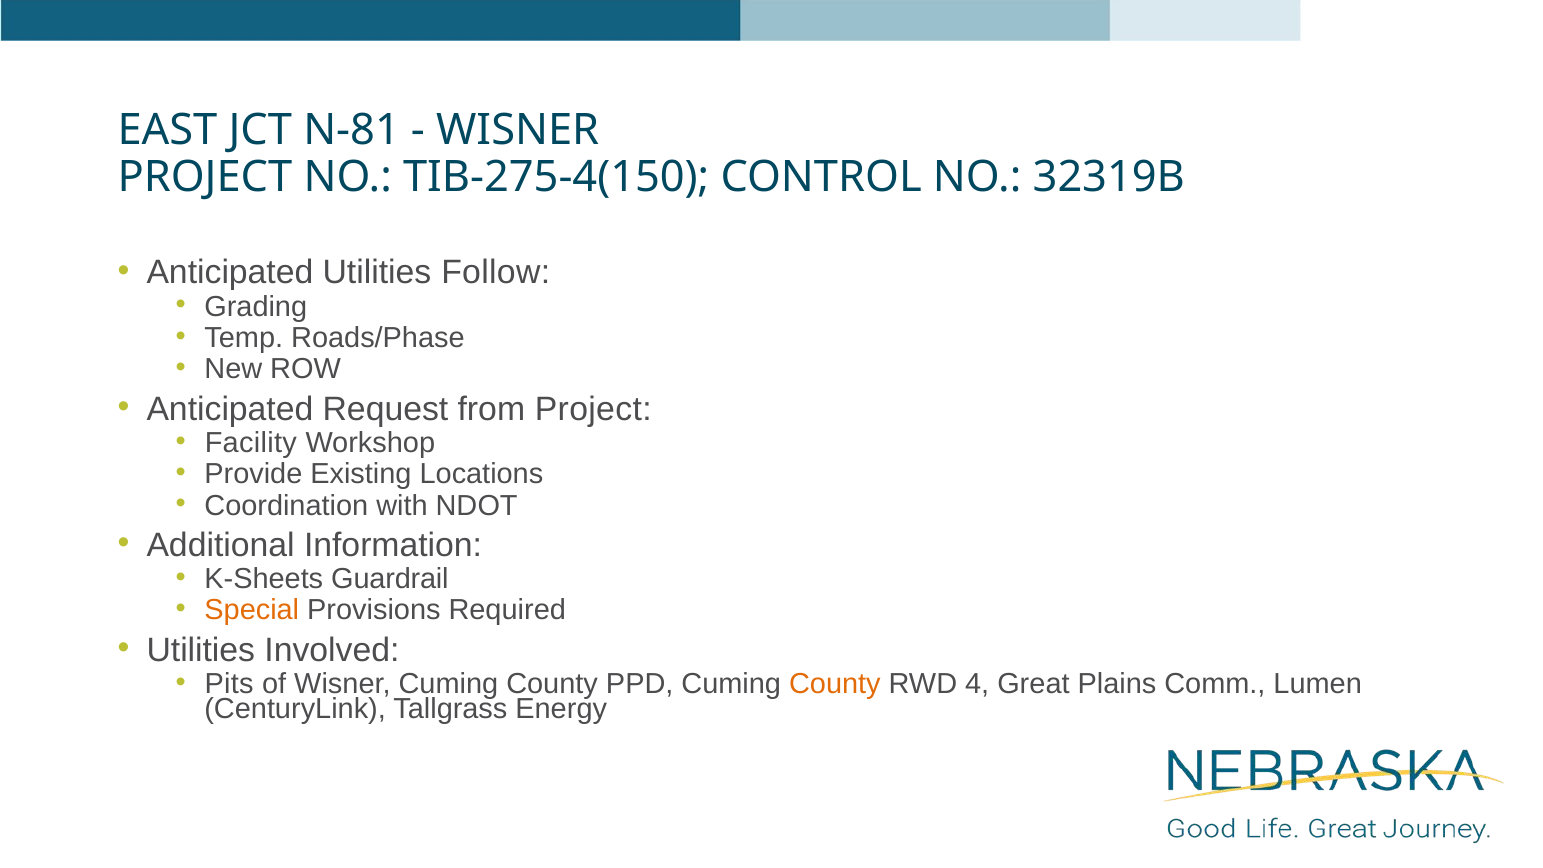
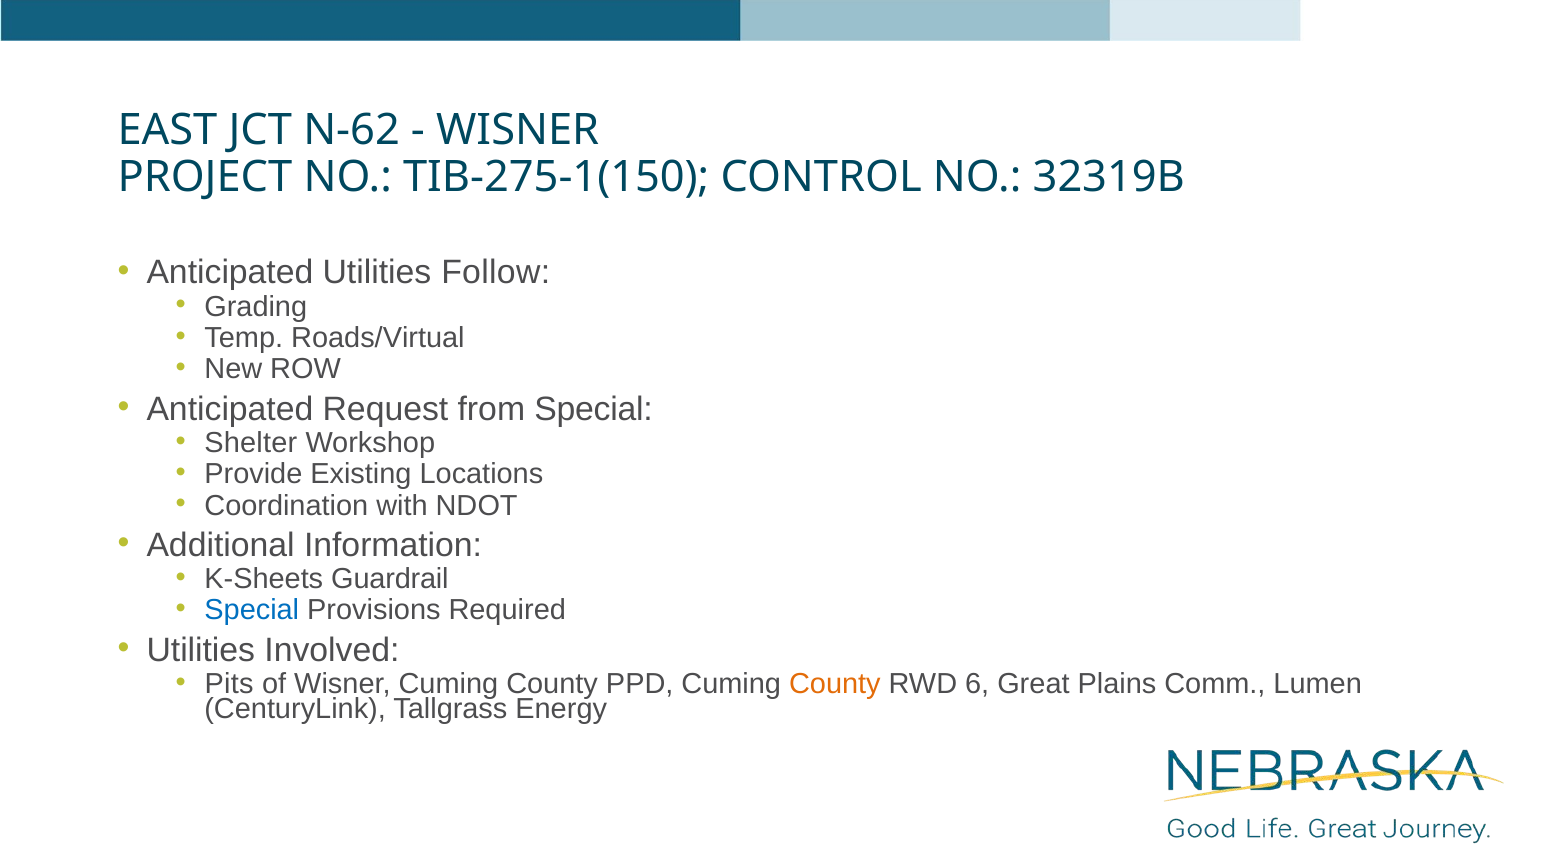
N-81: N-81 -> N-62 (352, 130)
TIB-275-4(150: TIB-275-4(150 -> TIB-275-1(150 (556, 177)
Roads/Phase: Roads/Phase -> Roads/Virtual (378, 338)
from Project: Project -> Special (594, 409)
Facility: Facility -> Shelter (251, 443)
Special colour: orange -> blue (252, 610)
4: 4 -> 6 (977, 684)
